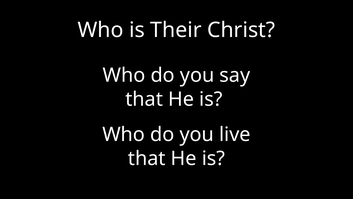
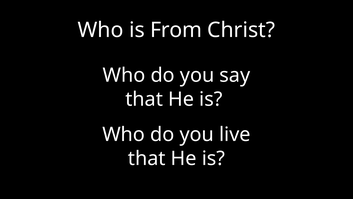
Their: Their -> From (176, 30)
